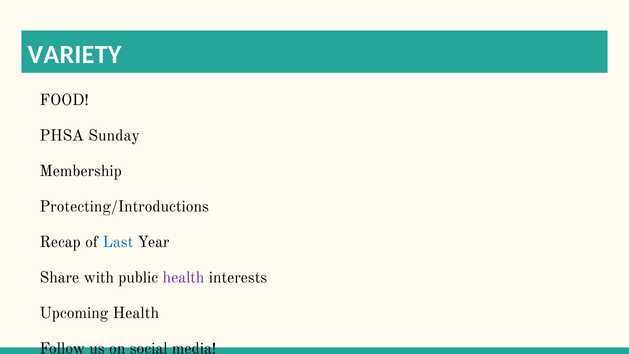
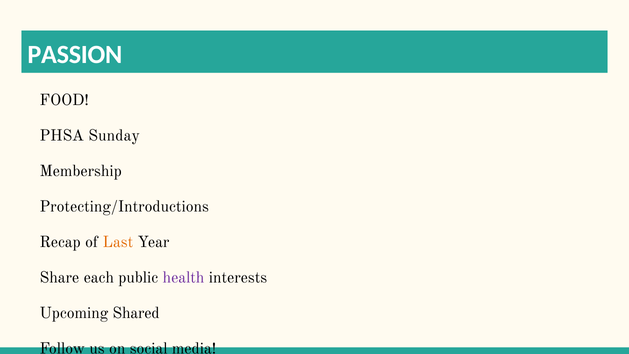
VARIETY: VARIETY -> PASSION (75, 54)
Last colour: blue -> orange (118, 242)
with: with -> each (99, 278)
Upcoming Health: Health -> Shared (136, 313)
